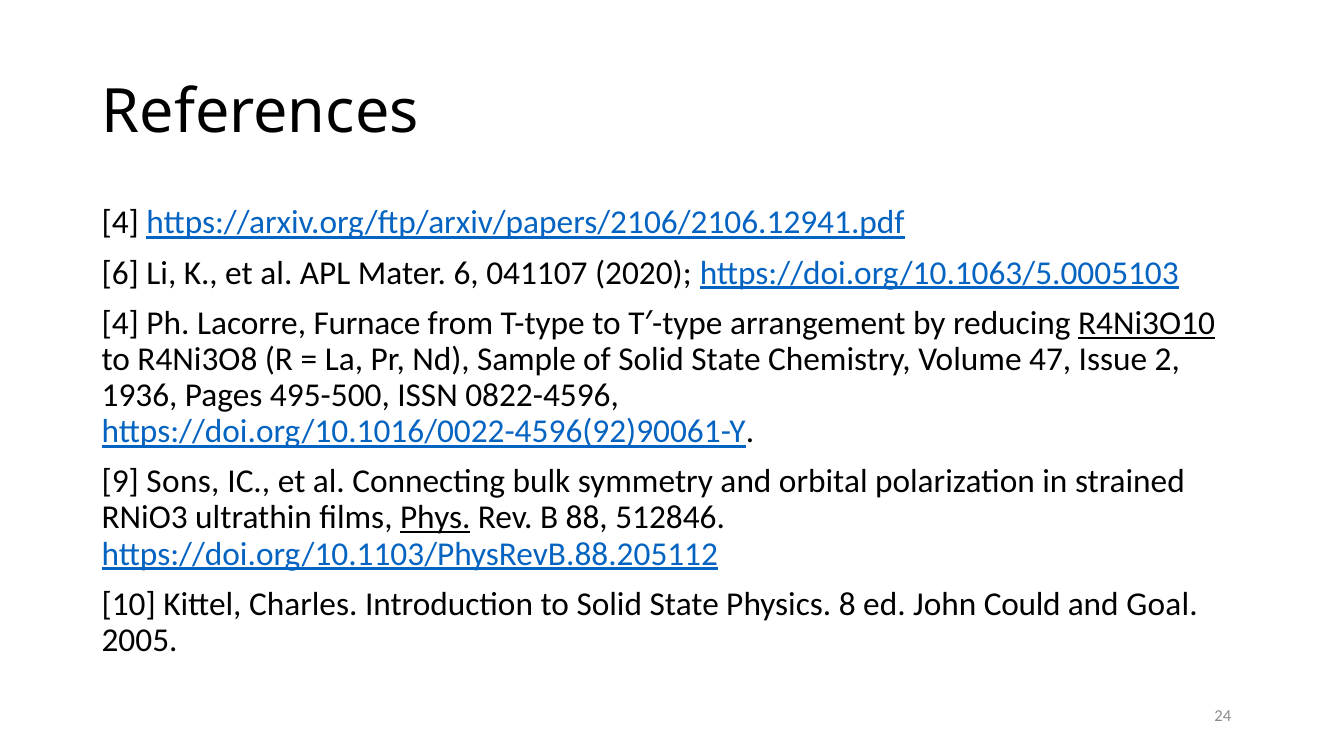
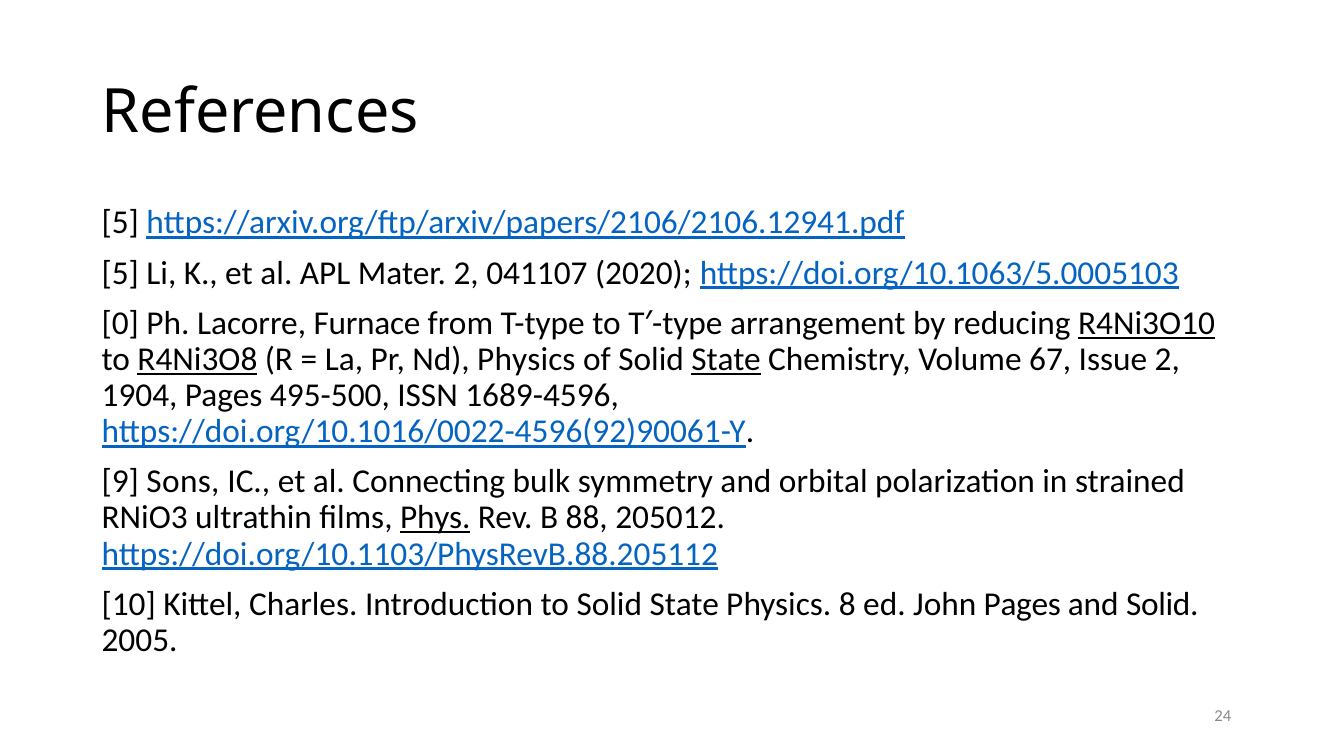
4: 4 -> 5 (120, 223)
6: 6 -> 5 (120, 273)
Mater 6: 6 -> 2 (466, 273)
4: 4 -> 0 (120, 323)
R4Ni3O8 underline: none -> present (197, 359)
Nd Sample: Sample -> Physics (526, 359)
State underline: none -> present (726, 359)
47: 47 -> 67 (1050, 359)
1936: 1936 -> 1904 (140, 395)
0822-4596: 0822-4596 -> 1689-4596 (542, 395)
512846: 512846 -> 205012 (670, 518)
John Could: Could -> Pages (1022, 604)
and Goal: Goal -> Solid (1162, 604)
